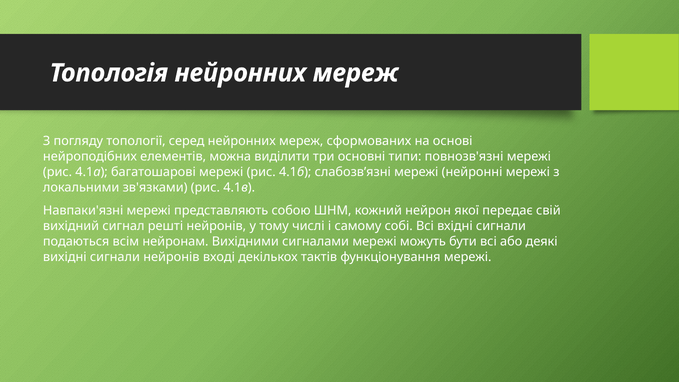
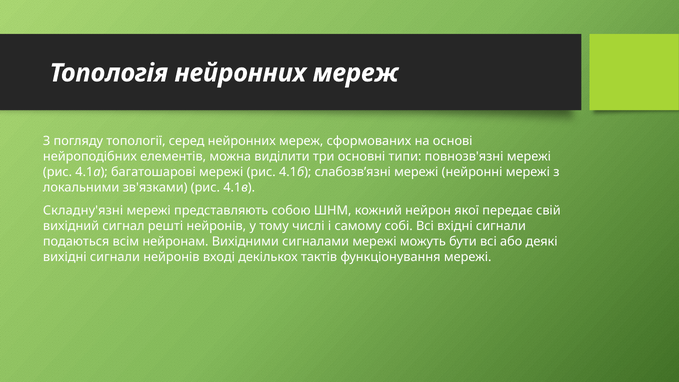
Навпаки'язні: Навпаки'язні -> Складну'язні (83, 210)
